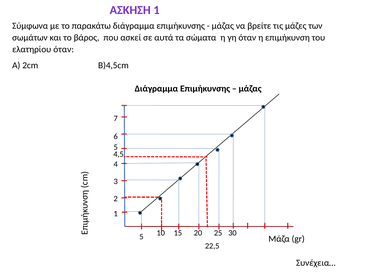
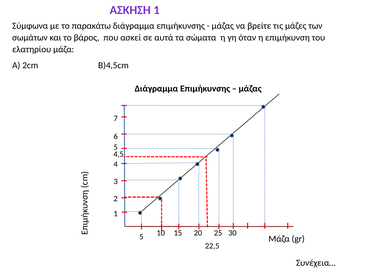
ελατηρίου όταν: όταν -> μάζα (64, 49)
